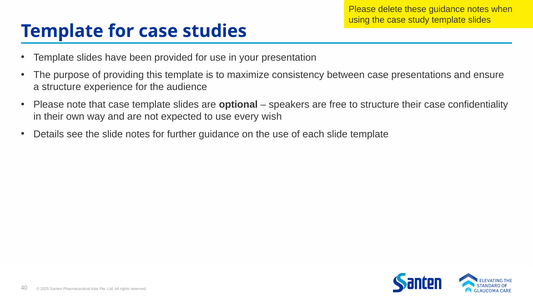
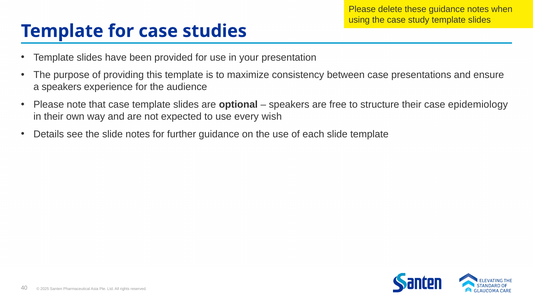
a structure: structure -> speakers (62, 87)
confidentiality: confidentiality -> epidemiology (478, 105)
